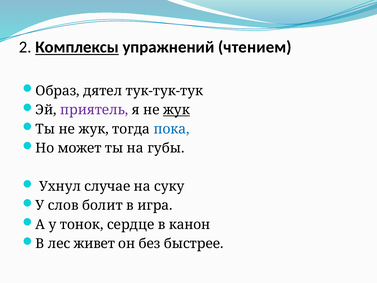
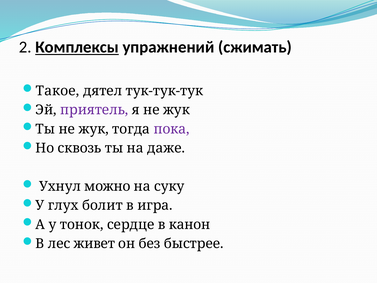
чтением: чтением -> сжимать (255, 47)
Образ: Образ -> Такое (57, 91)
жук underline: present -> none (176, 110)
пока colour: blue -> purple (172, 129)
может: может -> сквозь (80, 148)
губы: губы -> даже (166, 148)
случае: случае -> можно (107, 186)
слов: слов -> глух (63, 205)
